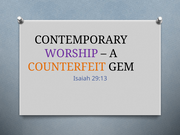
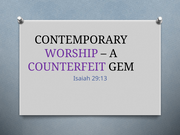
COUNTERFEIT colour: orange -> purple (67, 67)
